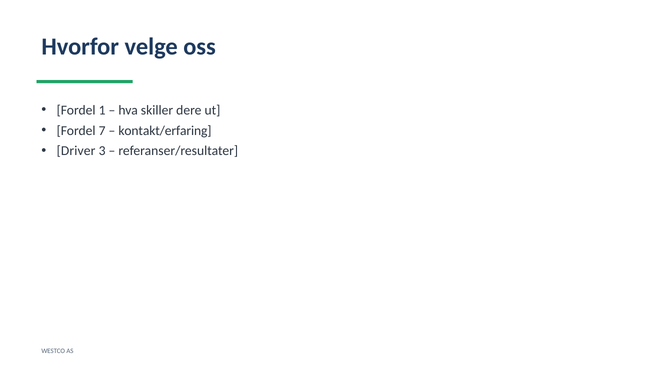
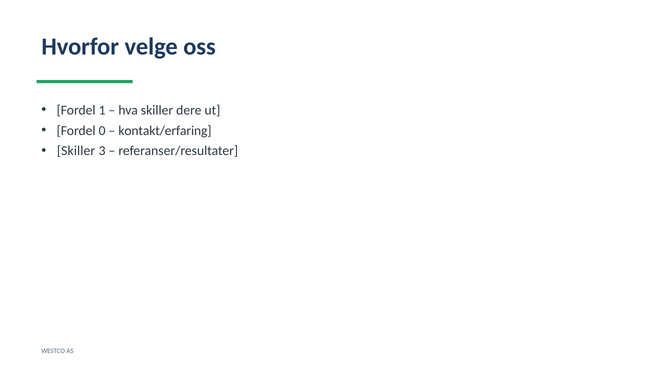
7: 7 -> 0 (102, 131)
Driver: Driver -> Skiller (76, 151)
